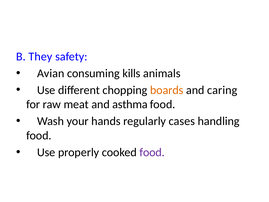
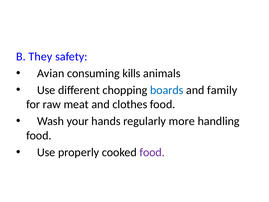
boards colour: orange -> blue (167, 90)
caring: caring -> family (222, 90)
asthma: asthma -> clothes (130, 104)
cases: cases -> more (182, 121)
